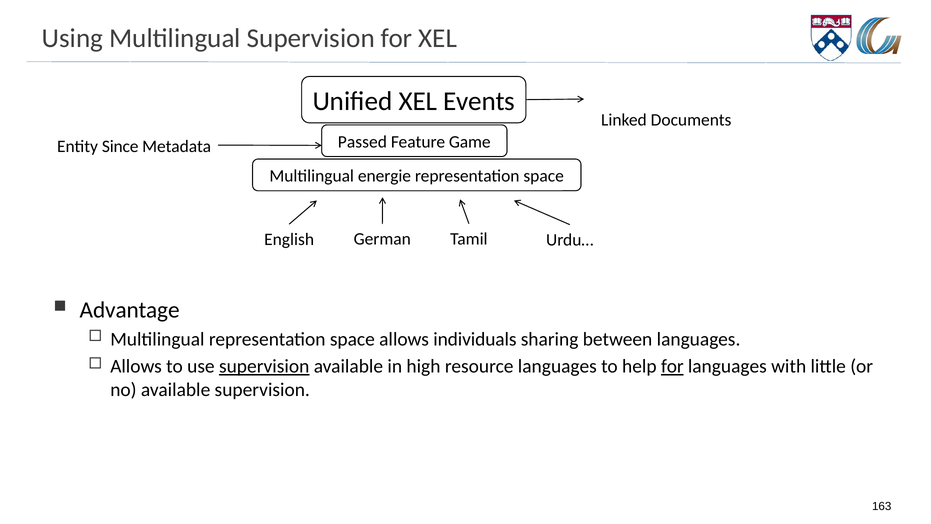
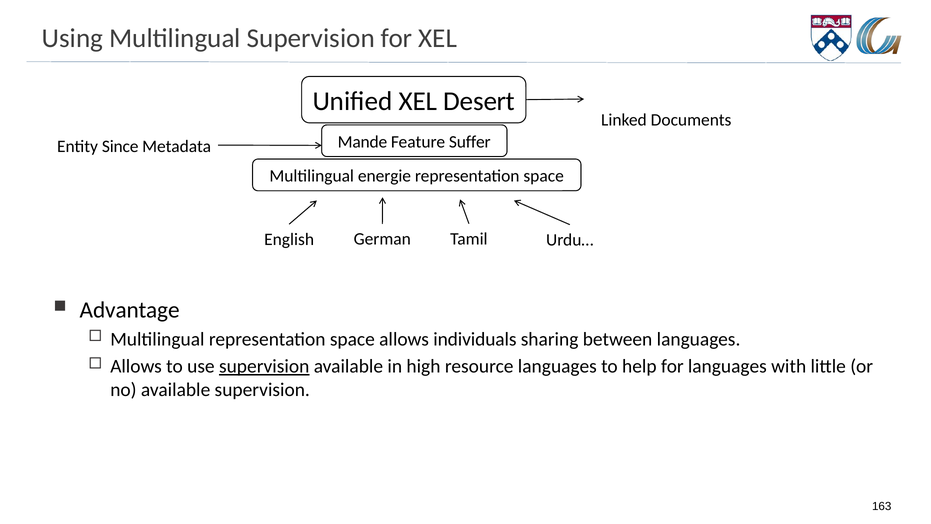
Events: Events -> Desert (479, 101)
Passed: Passed -> Mande (362, 142)
Game: Game -> Suffer (470, 142)
for underline: present -> none (672, 366)
